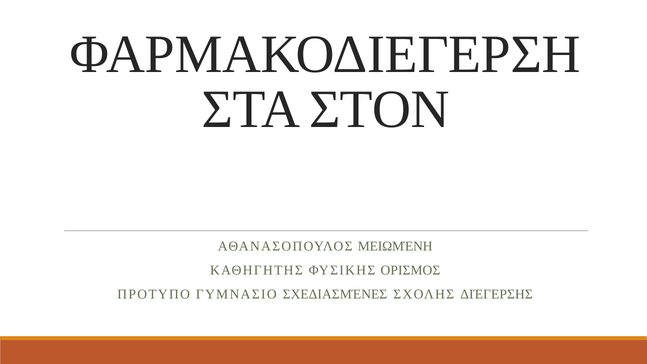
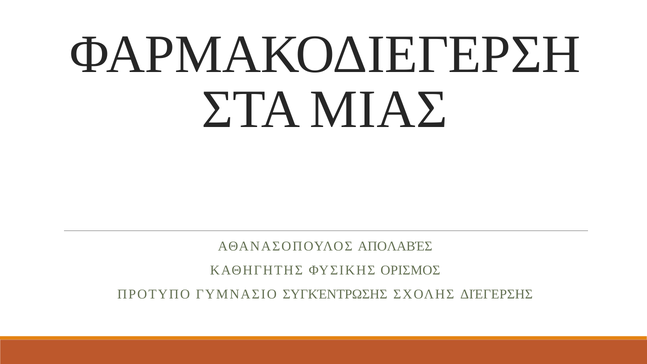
ΣΤΟΝ: ΣΤΟΝ -> ΜΙΑΣ (379, 109)
ΜΕΙΩΜΈΝΗ: ΜΕΙΩΜΈΝΗ -> ΑΠΟΛΑΒΈΣ (395, 246)
ΣΧΕΔΙΑΣΜΈΝΕΣ: ΣΧΕΔΙΑΣΜΈΝΕΣ -> ΣΥΓΚΈΝΤΡΩΣΗΣ (335, 294)
